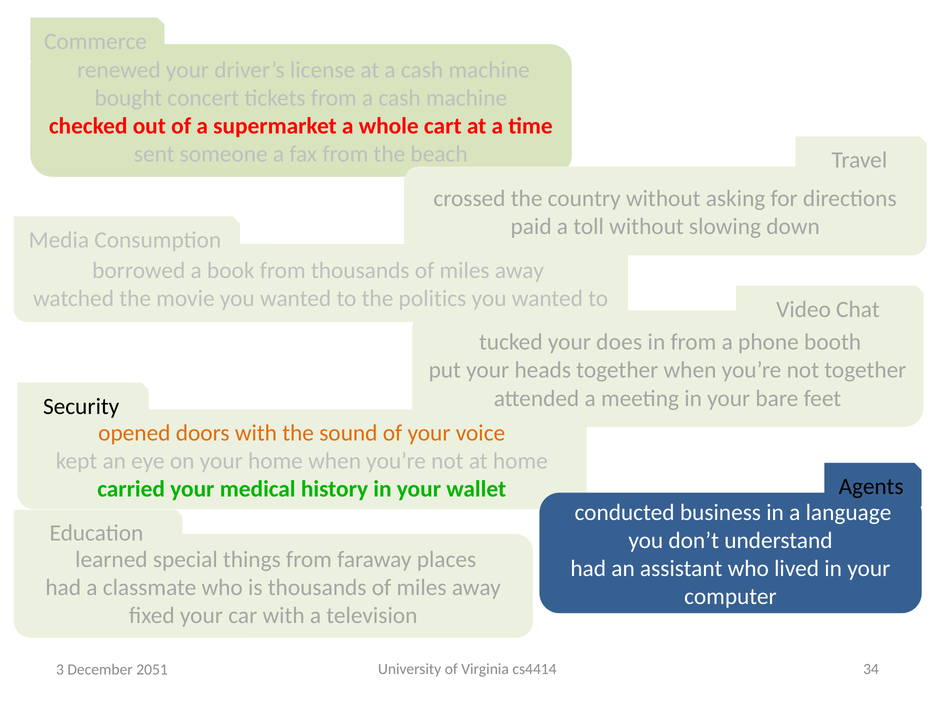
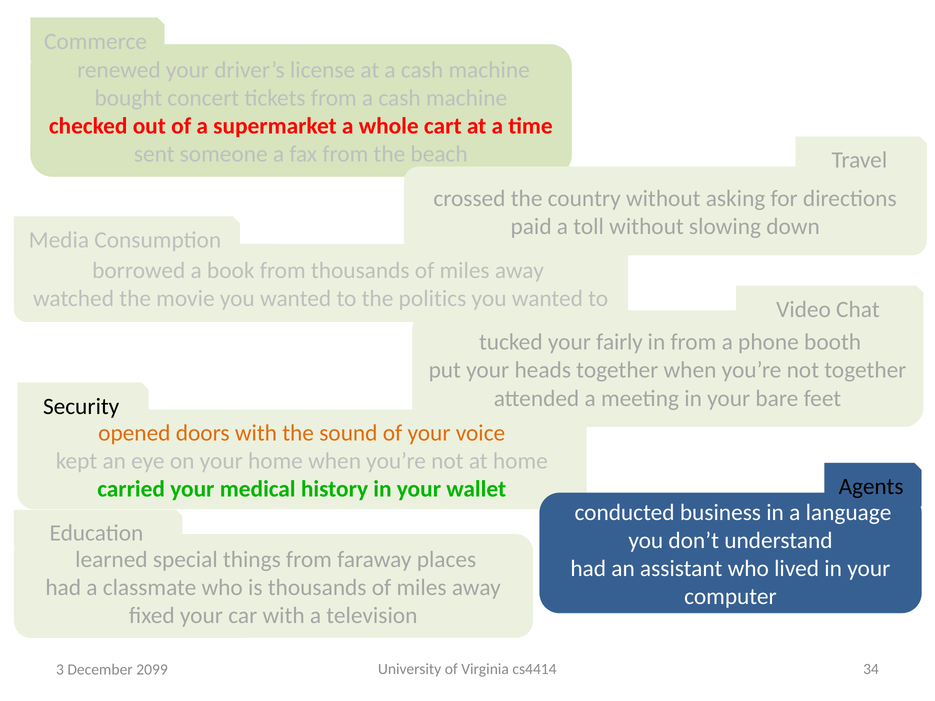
does: does -> fairly (619, 342)
2051: 2051 -> 2099 (152, 670)
